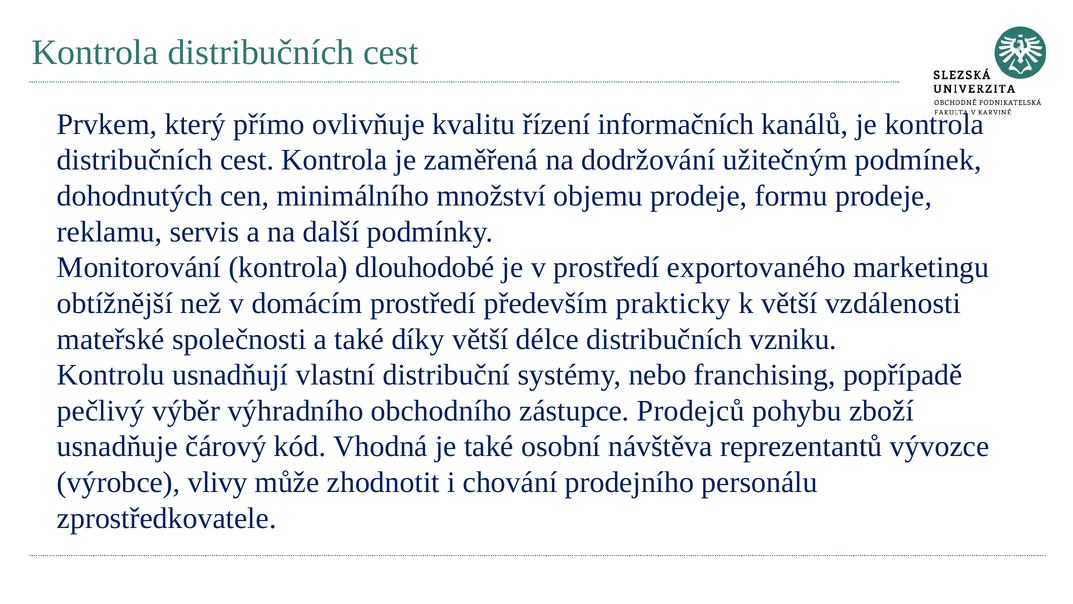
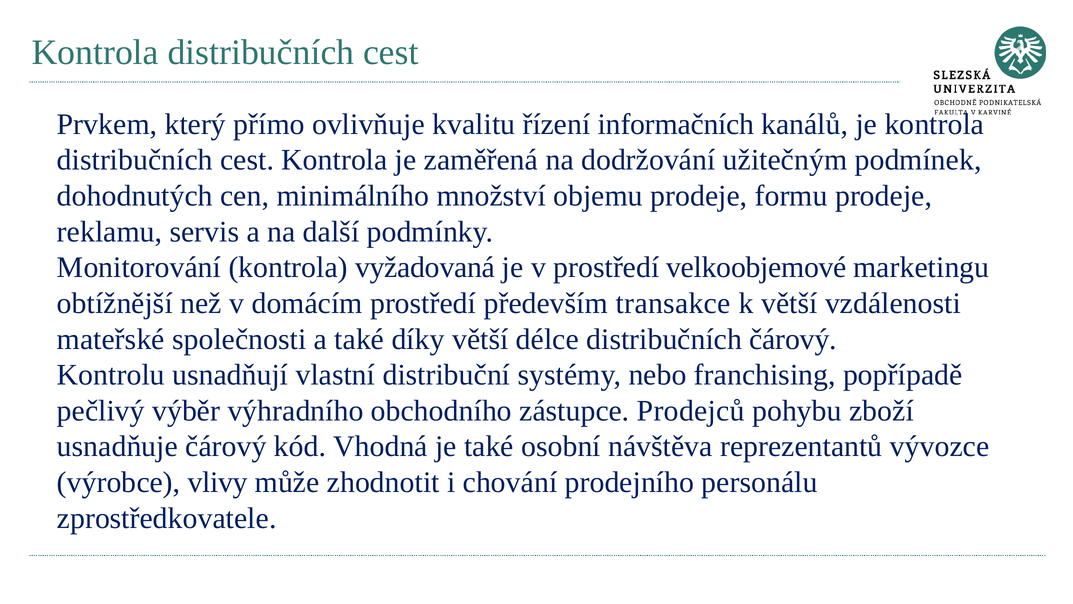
dlouhodobé: dlouhodobé -> vyžadovaná (425, 267)
exportovaného: exportovaného -> velkoobjemové (756, 267)
prakticky: prakticky -> transakce (673, 303)
distribučních vzniku: vzniku -> čárový (793, 339)
